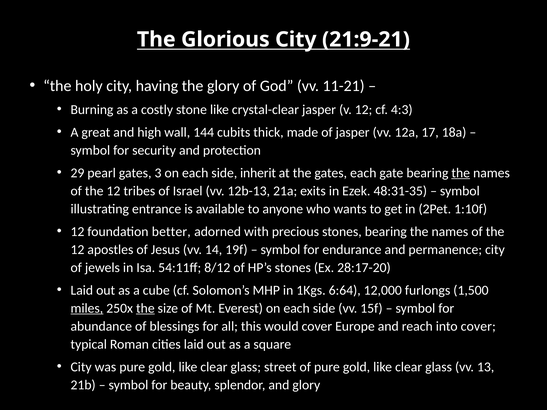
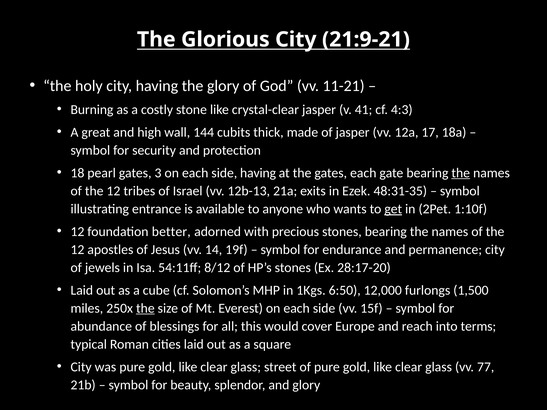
v 12: 12 -> 41 (364, 110)
29: 29 -> 18 (77, 173)
side inherit: inherit -> having (258, 173)
get underline: none -> present (393, 209)
6:64: 6:64 -> 6:50 (345, 290)
miles underline: present -> none (87, 308)
into cover: cover -> terms (478, 326)
13: 13 -> 77 (486, 367)
